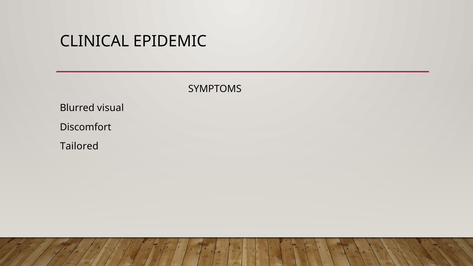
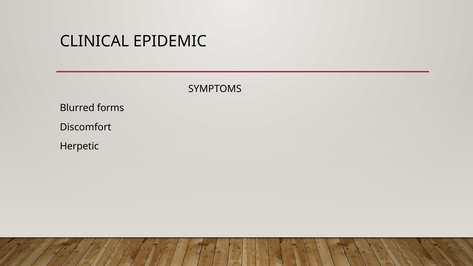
visual: visual -> forms (111, 108)
Tailored: Tailored -> Herpetic (79, 146)
